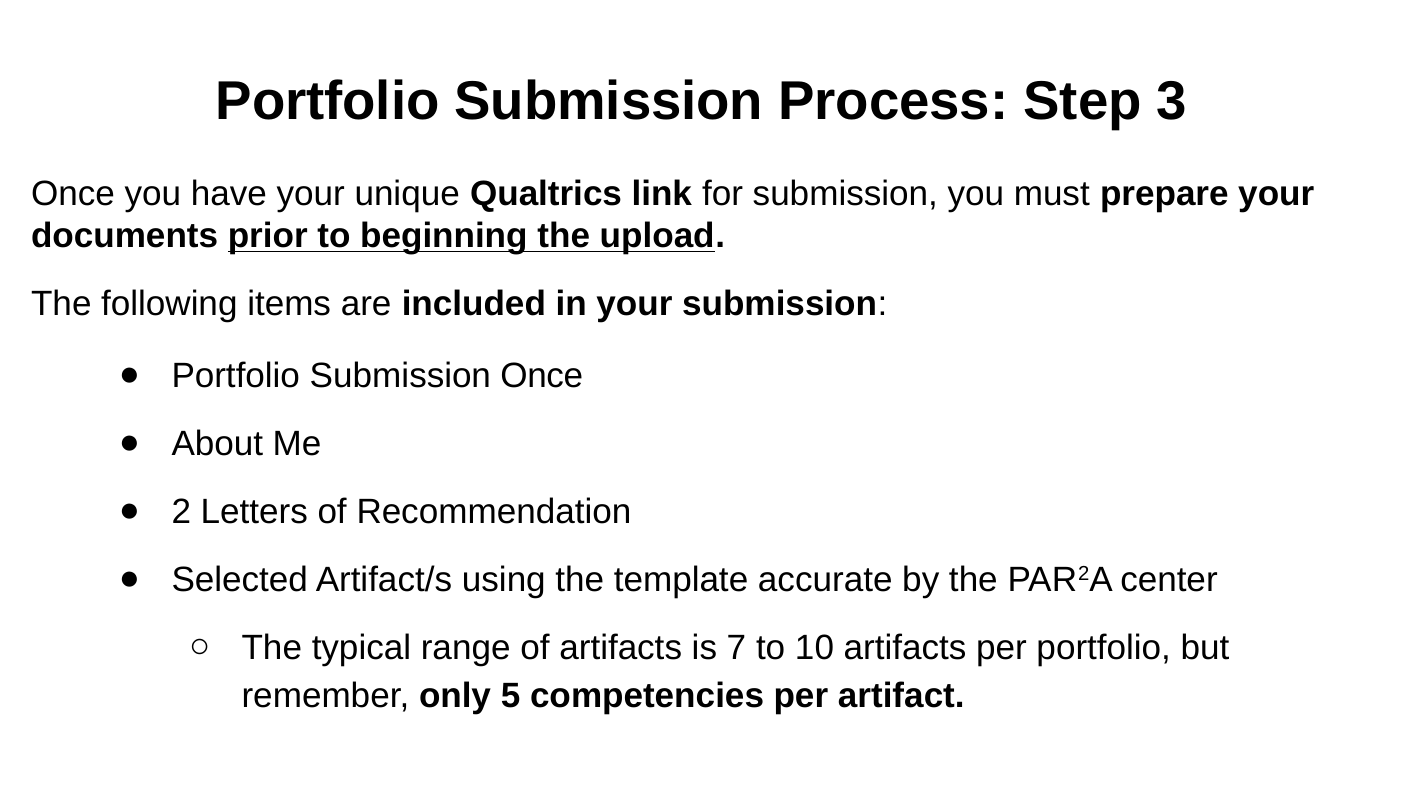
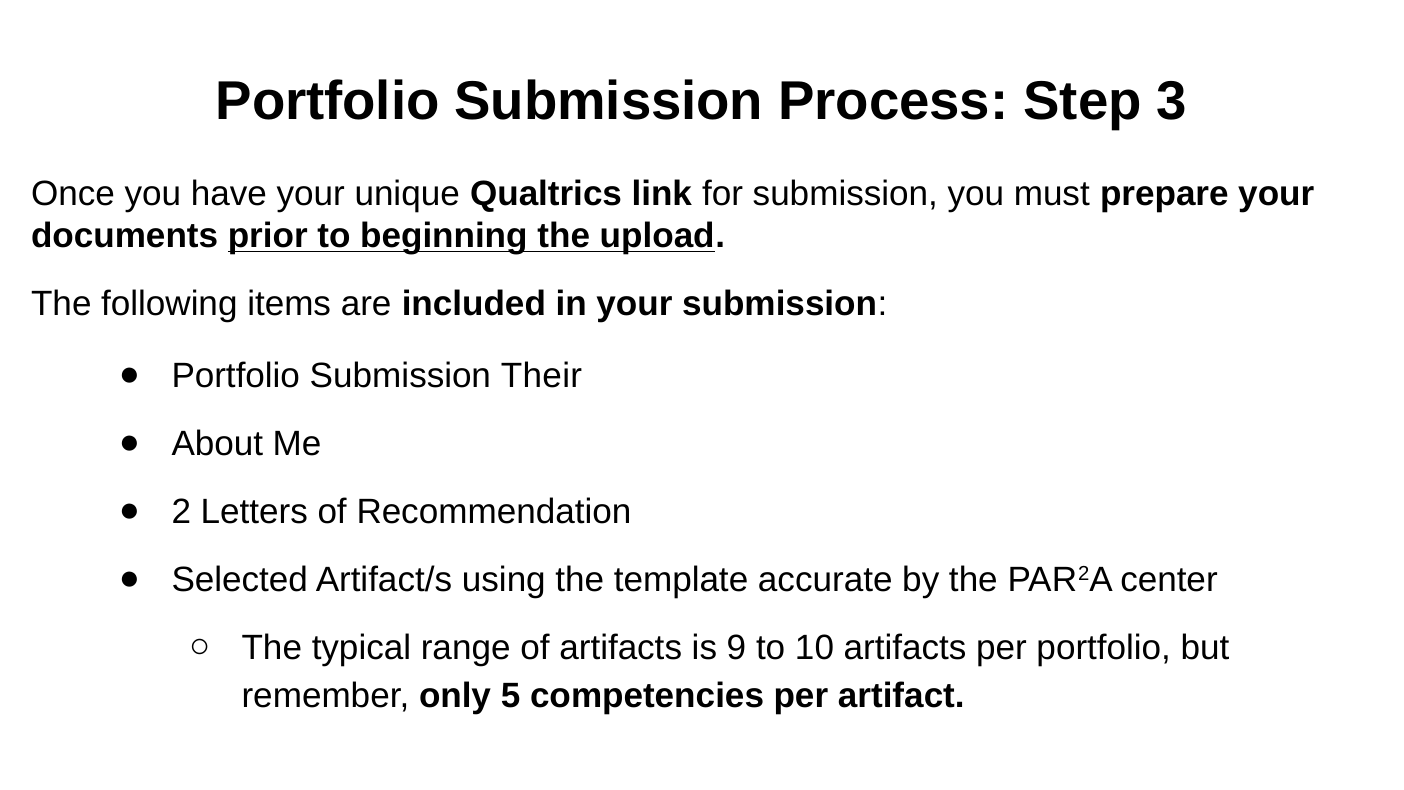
Submission Once: Once -> Their (541, 376)
7: 7 -> 9 (736, 647)
